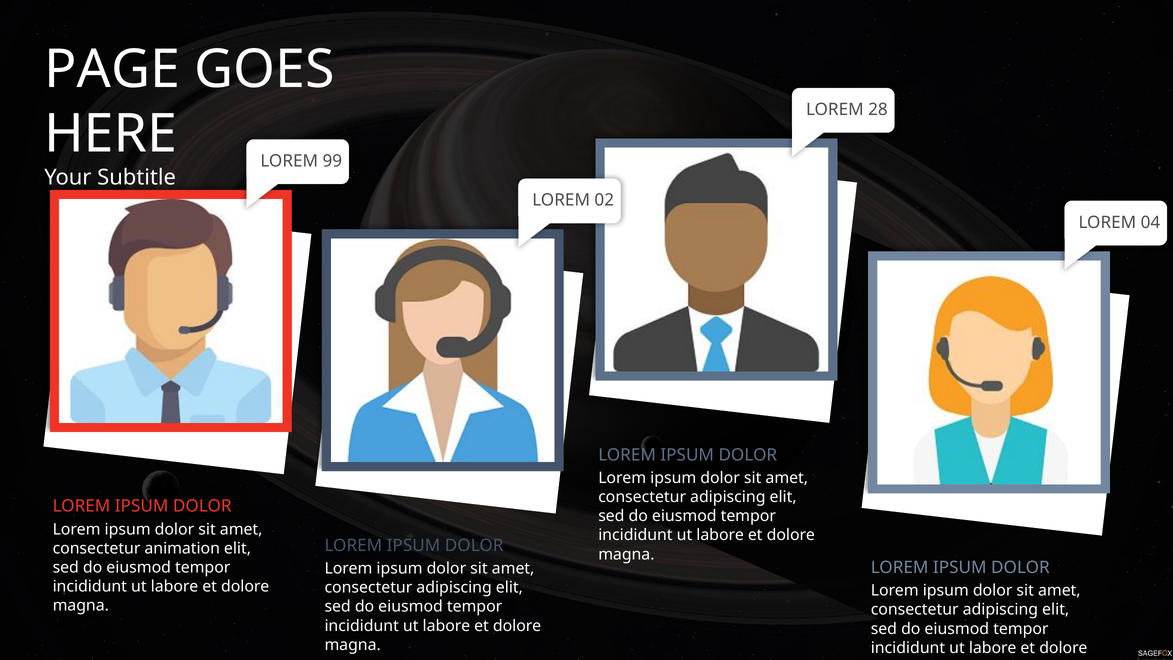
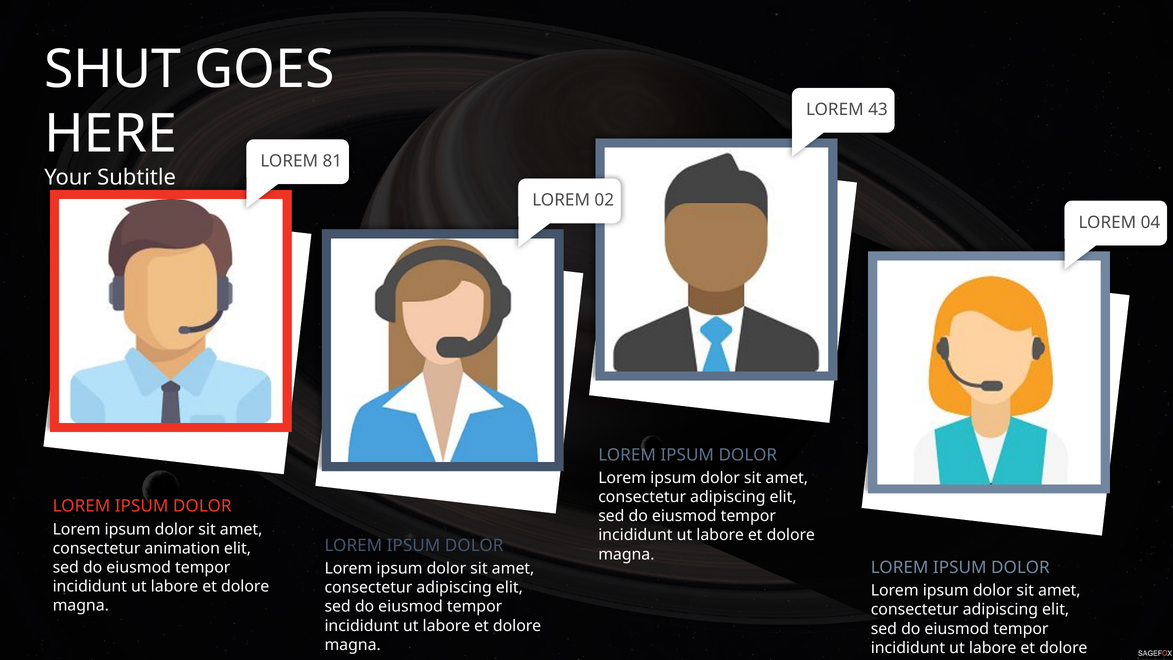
PAGE: PAGE -> SHUT (113, 70)
28: 28 -> 43 (878, 110)
99: 99 -> 81 (332, 161)
